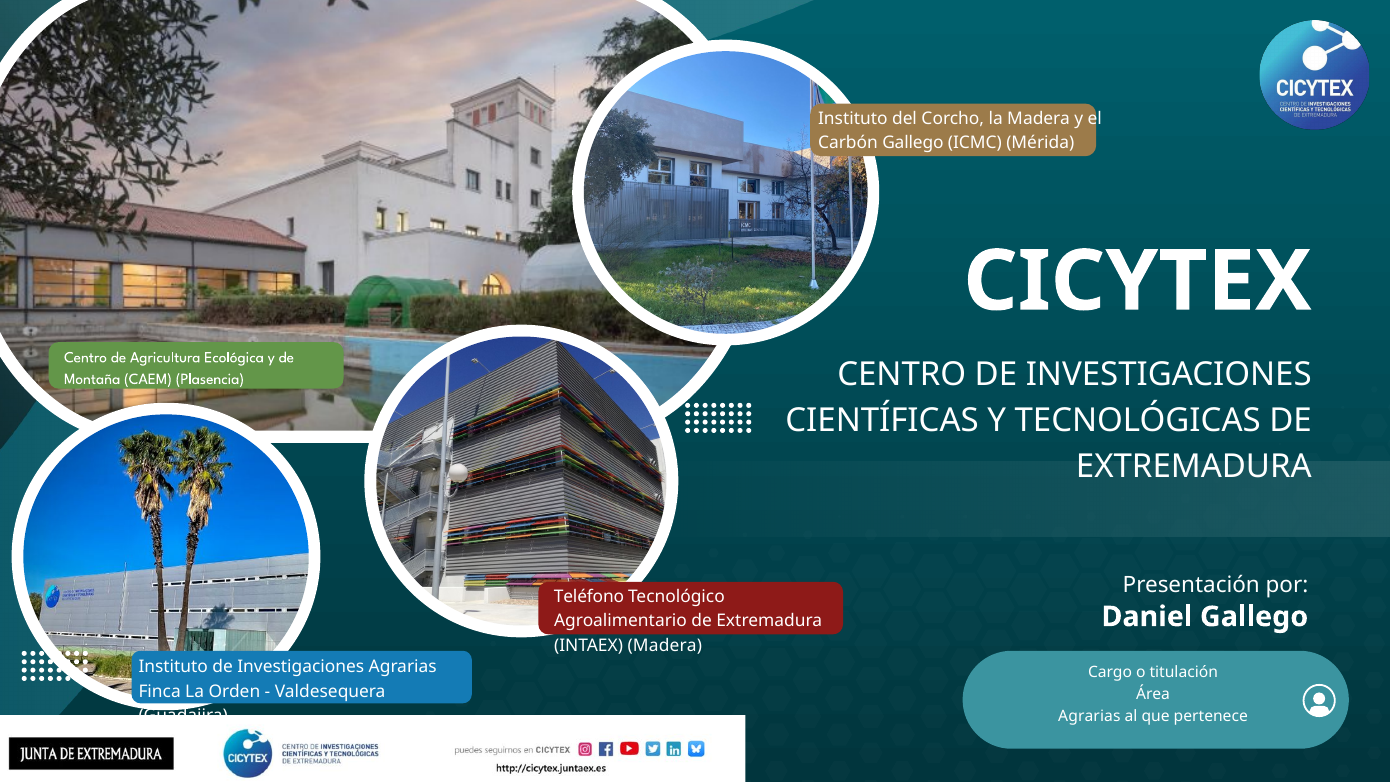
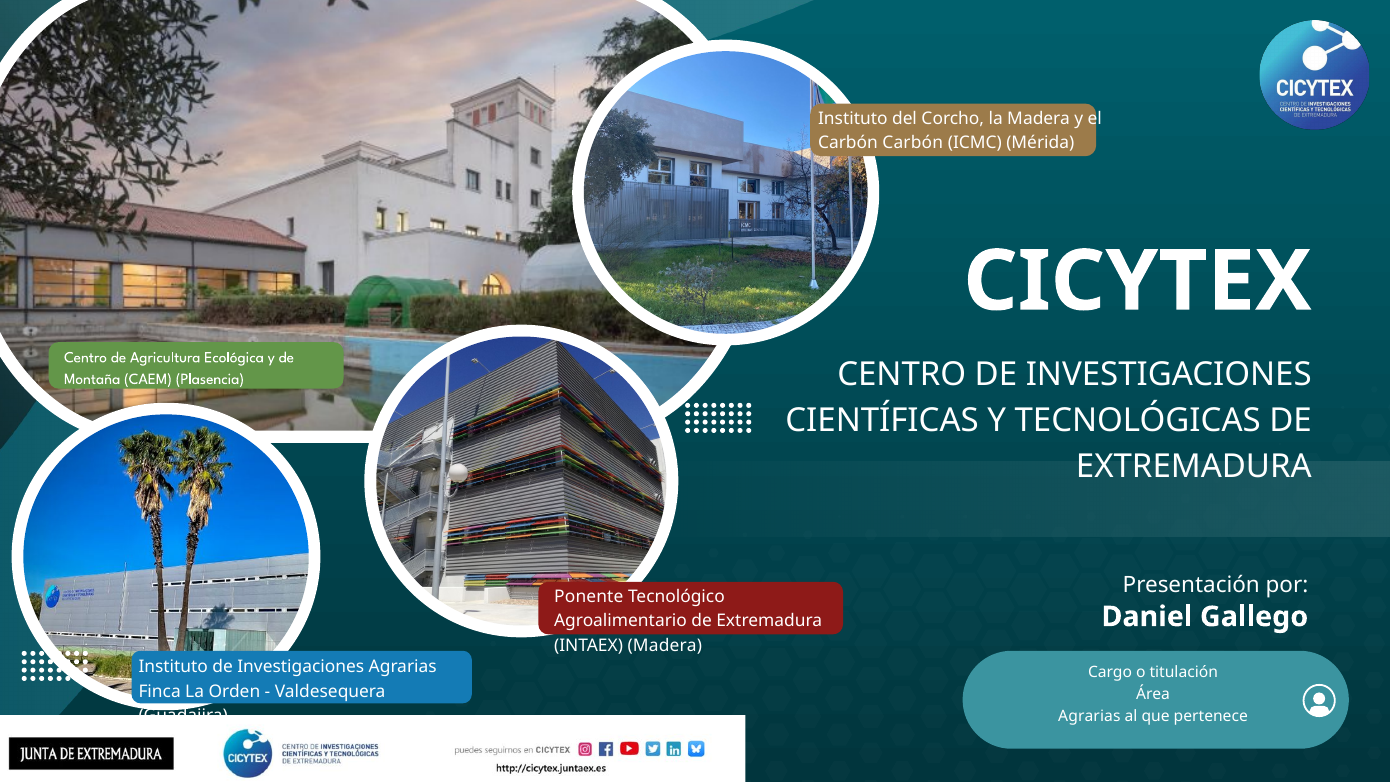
Carbón Gallego: Gallego -> Carbón (913, 143)
Teléfono: Teléfono -> Ponente (589, 597)
